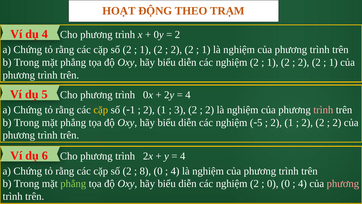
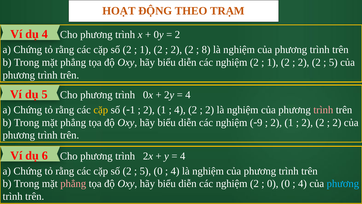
1: 1 -> 8 (206, 50)
1: 1 -> 5 (333, 62)
3: 3 -> 4 (180, 110)
5: 5 -> 9 (260, 122)
8: 8 -> 5 (145, 171)
phẳng colour: light green -> pink (73, 183)
phương colour: pink -> light blue (343, 183)
